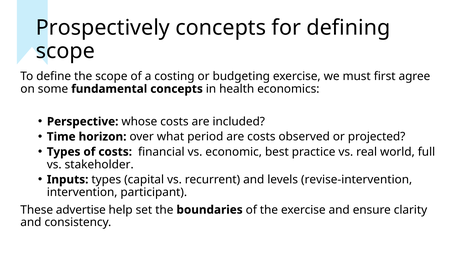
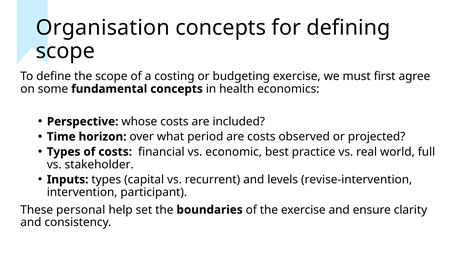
Prospectively: Prospectively -> Organisation (103, 28)
advertise: advertise -> personal (81, 210)
